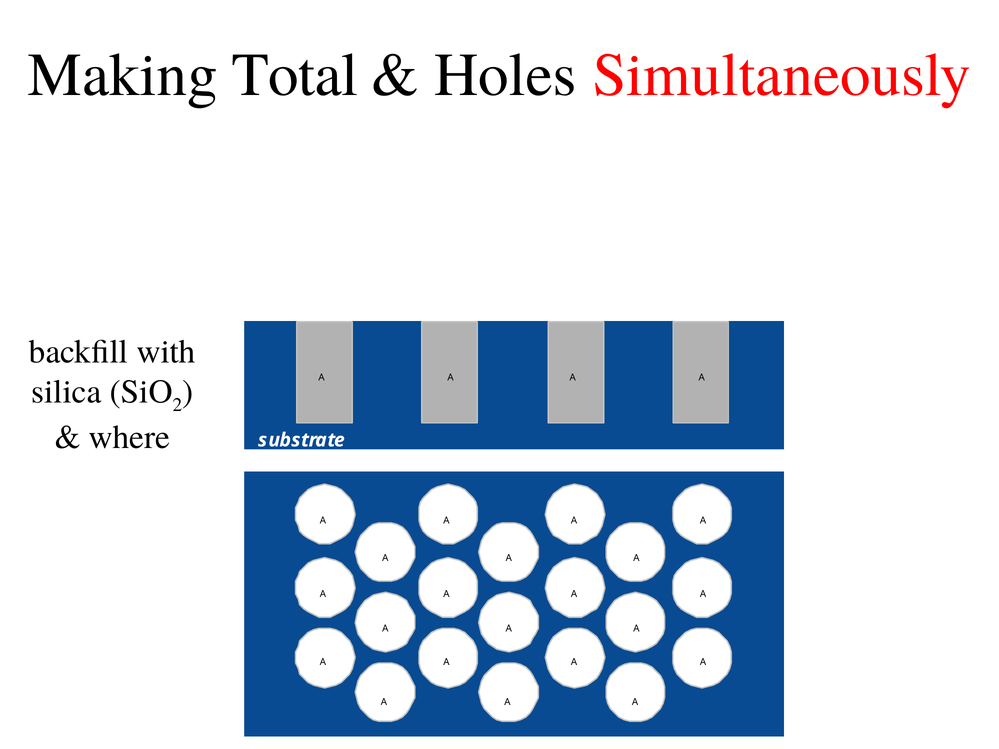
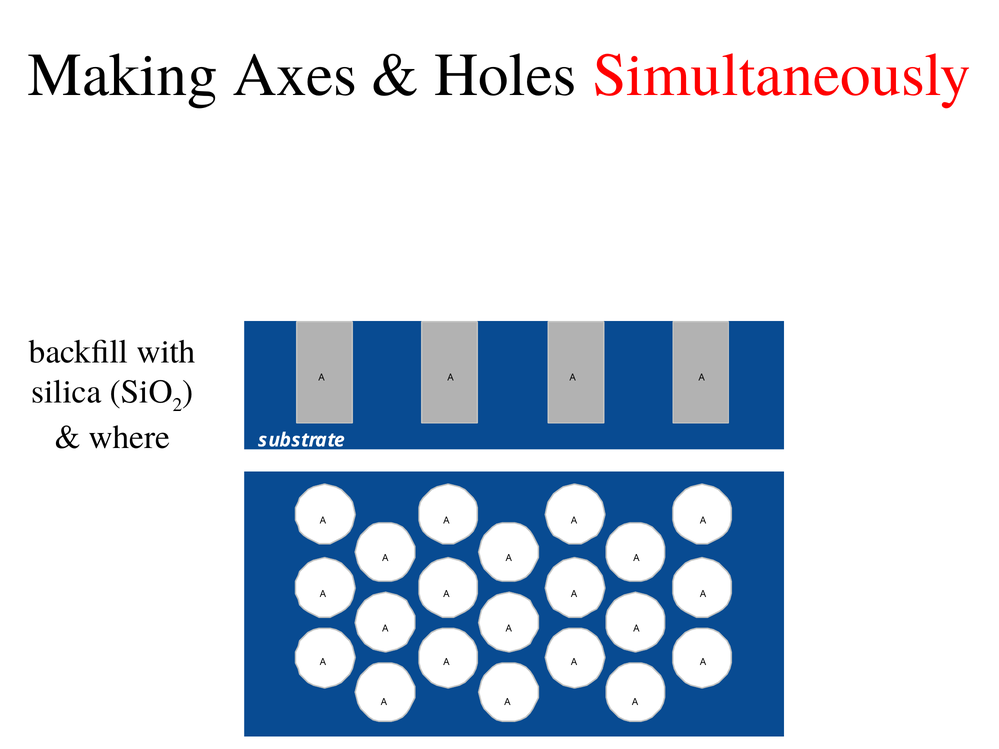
Total: Total -> Axes (295, 75)
